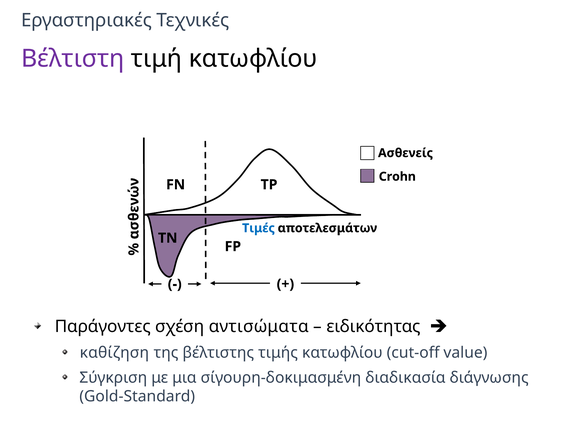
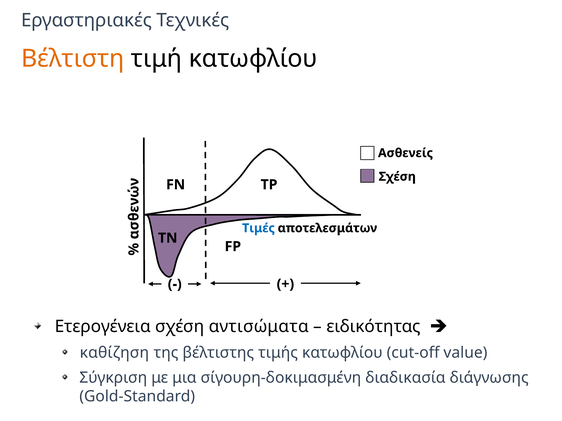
Βέλτιστη colour: purple -> orange (73, 59)
Crohn: Crohn -> Σχέση (397, 177)
Παράγοντες: Παράγοντες -> Ετερογένεια (103, 327)
